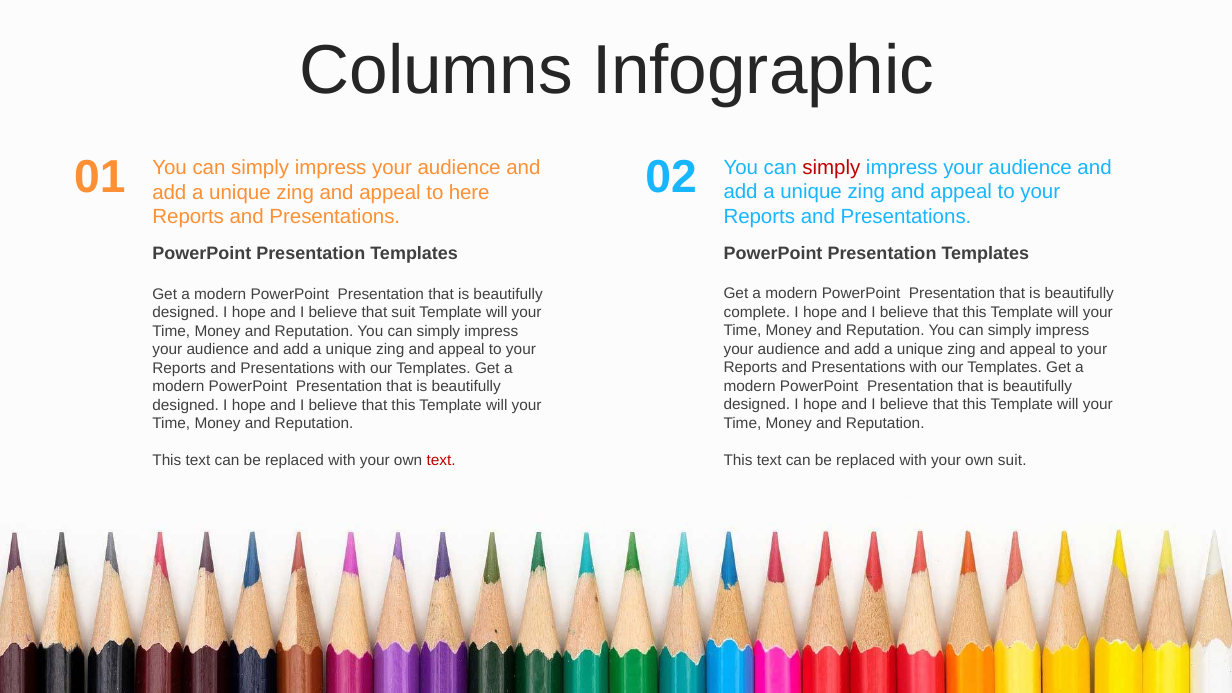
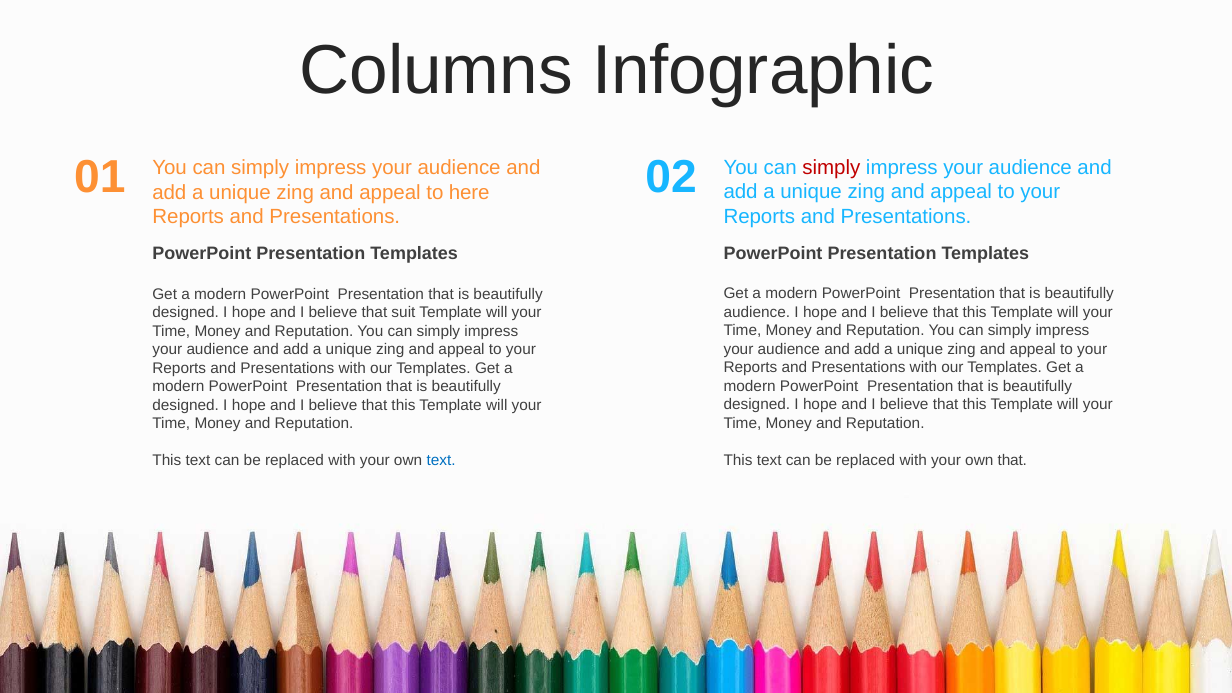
complete: complete -> audience (757, 312)
own suit: suit -> that (1012, 460)
text colour: red -> blue (441, 460)
